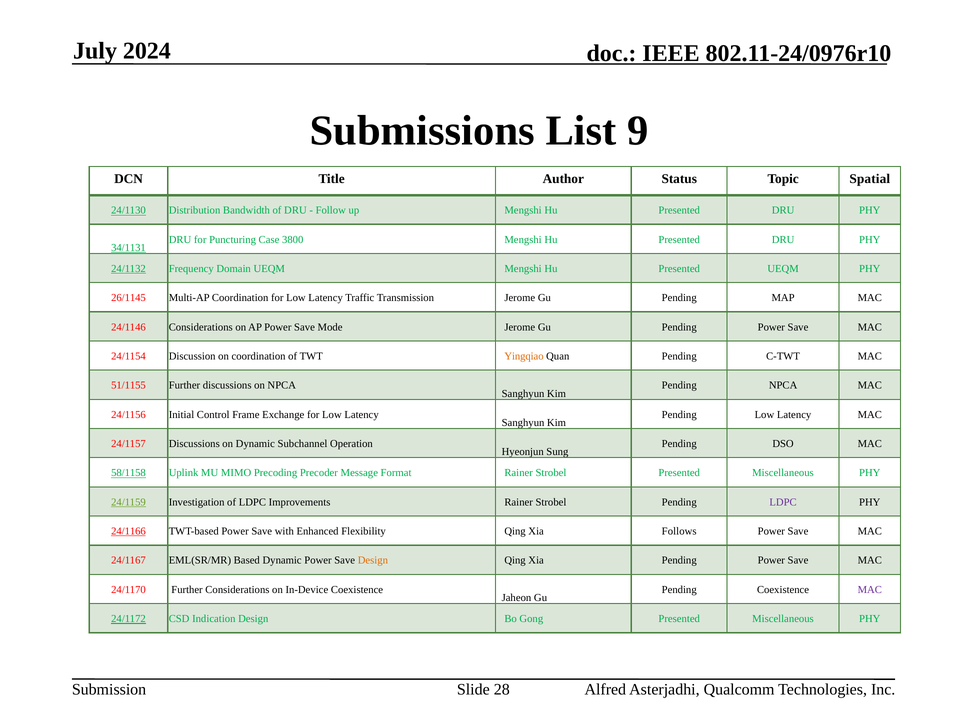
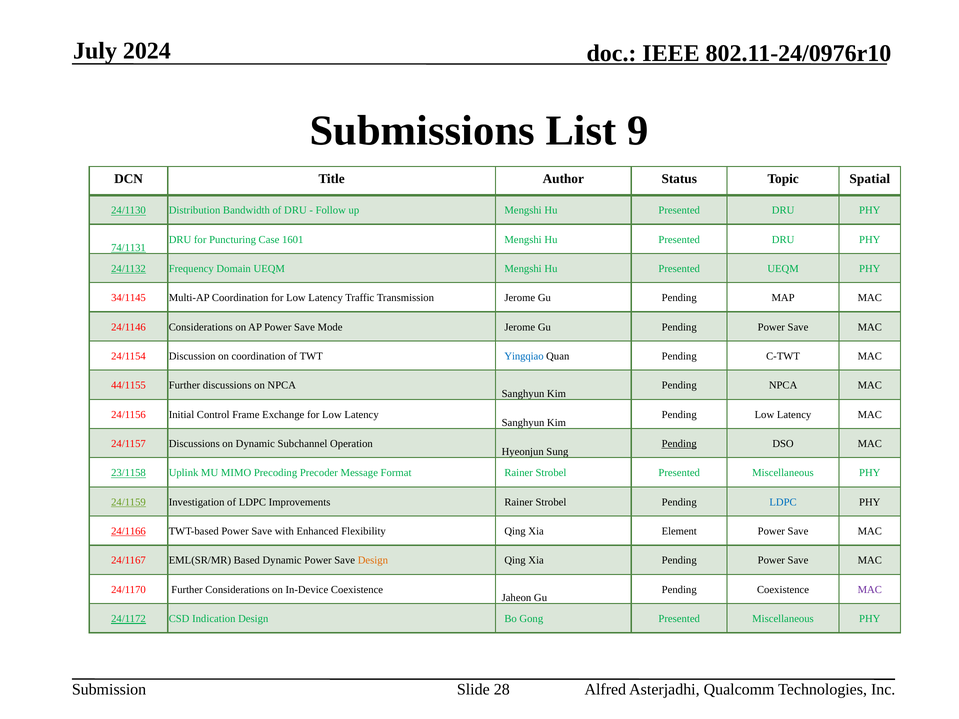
3800: 3800 -> 1601 (293, 240)
34/1131: 34/1131 -> 74/1131 (128, 248)
26/1145: 26/1145 -> 34/1145 (128, 298)
Yingqiao colour: orange -> blue (524, 356)
51/1155: 51/1155 -> 44/1155 (128, 386)
Pending underline: none -> present (679, 444)
58/1158: 58/1158 -> 23/1158 (128, 473)
LDPC colour: purple -> blue (783, 502)
Follows: Follows -> Element (679, 531)
